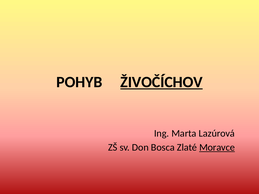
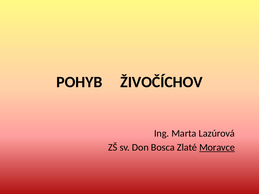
ŽIVOČÍCHOV underline: present -> none (161, 82)
